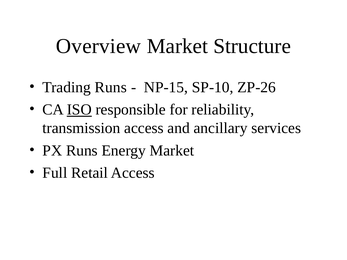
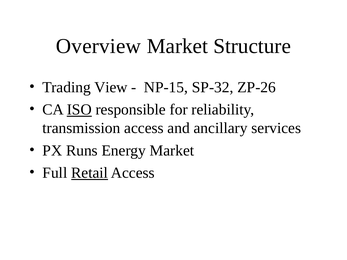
Trading Runs: Runs -> View (111, 87)
SP-10: SP-10 -> SP-32 (213, 87)
Retail underline: none -> present (90, 173)
